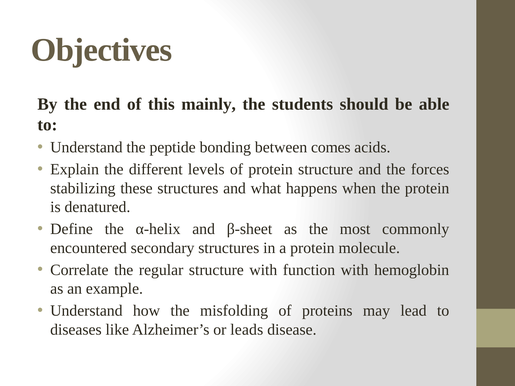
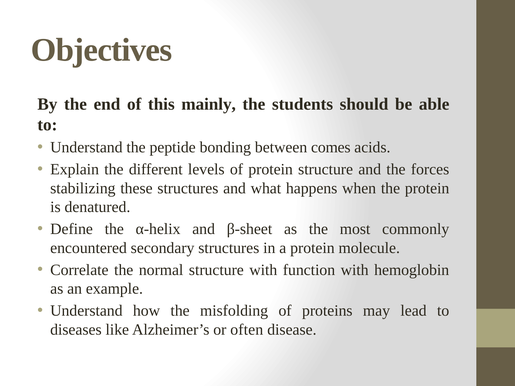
regular: regular -> normal (161, 270)
leads: leads -> often (247, 330)
